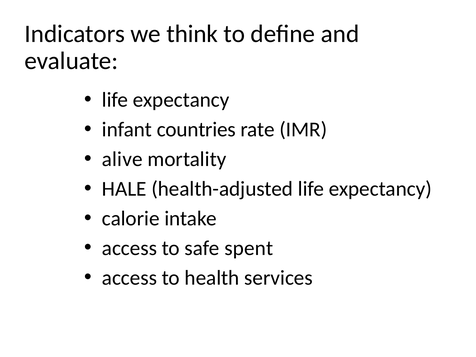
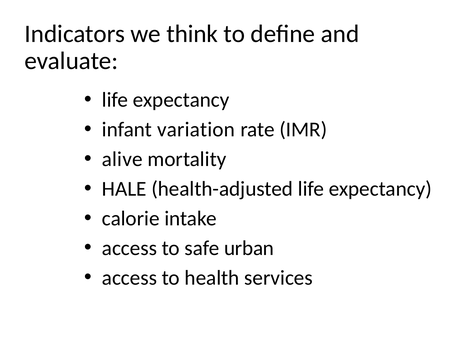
countries: countries -> variation (196, 130)
spent: spent -> urban (249, 248)
